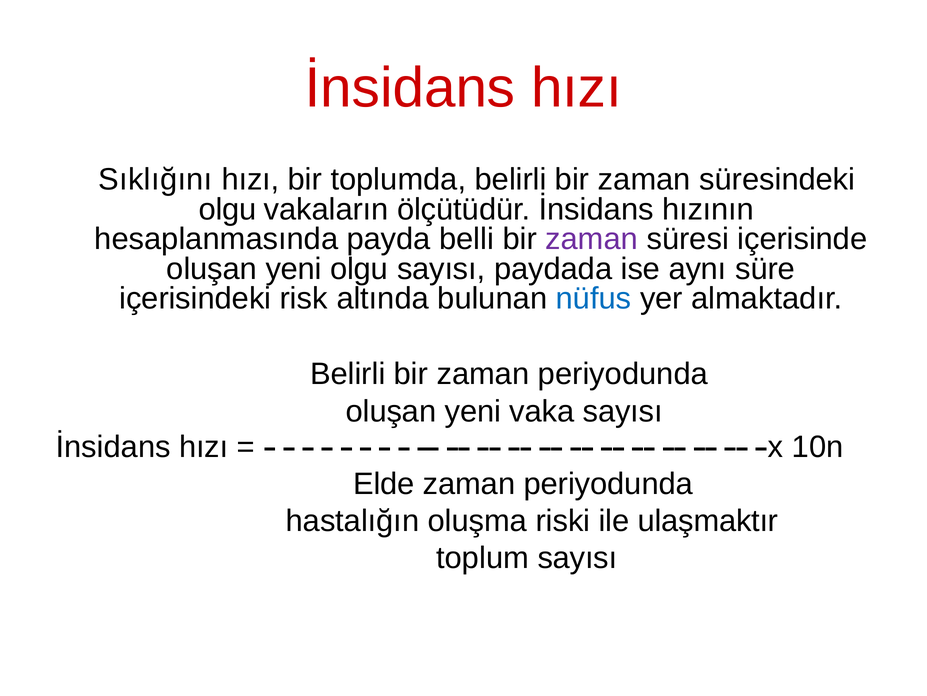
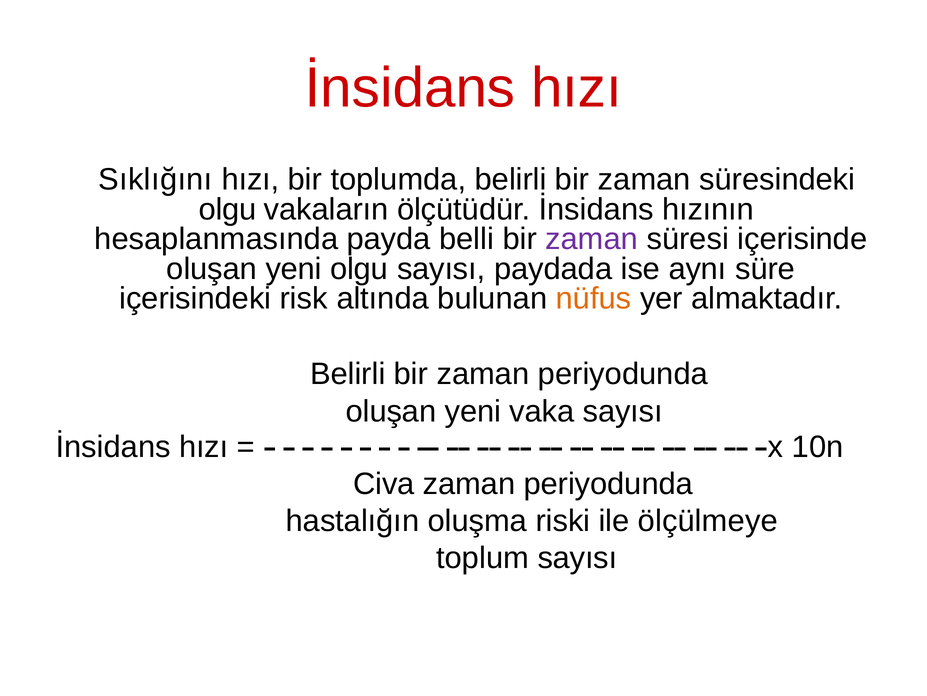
nüfus colour: blue -> orange (594, 298)
Elde: Elde -> Civa (384, 483)
ulaşmaktır: ulaşmaktır -> ölçülmeye (708, 521)
